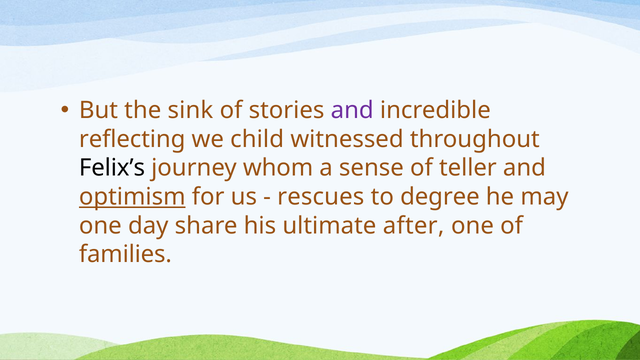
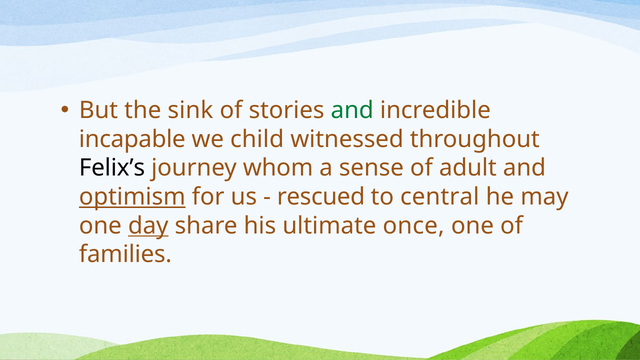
and colour: purple -> green (352, 110)
reflecting: reflecting -> incapable (132, 139)
teller: teller -> adult (468, 168)
rescues: rescues -> rescued (321, 197)
degree: degree -> central (440, 197)
day underline: none -> present (148, 226)
after: after -> once (414, 226)
